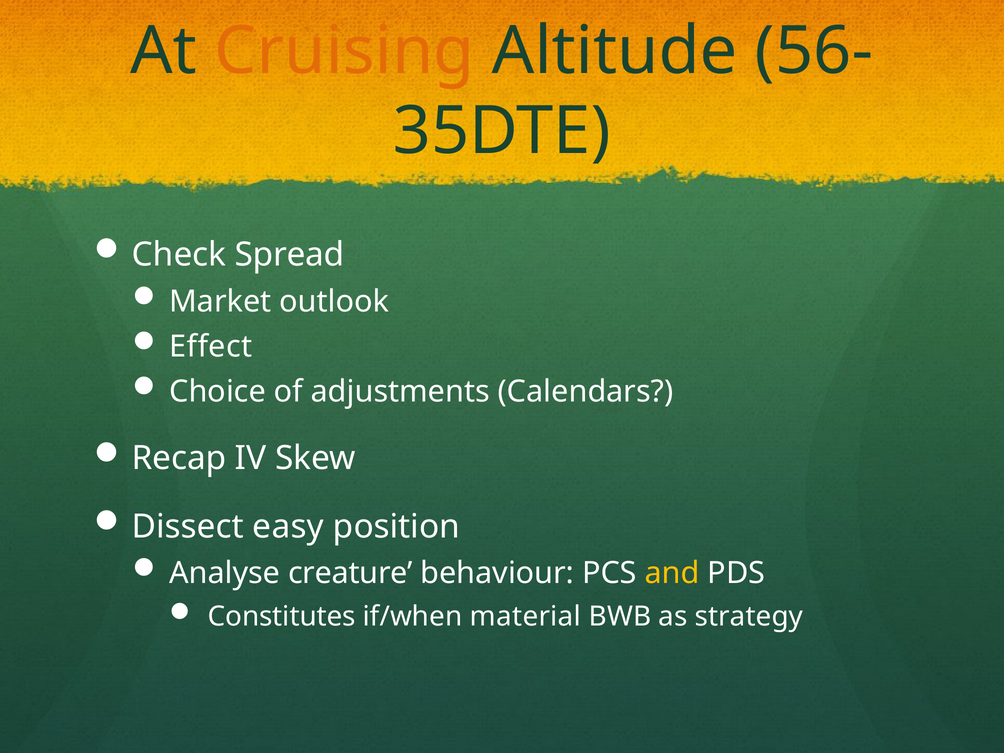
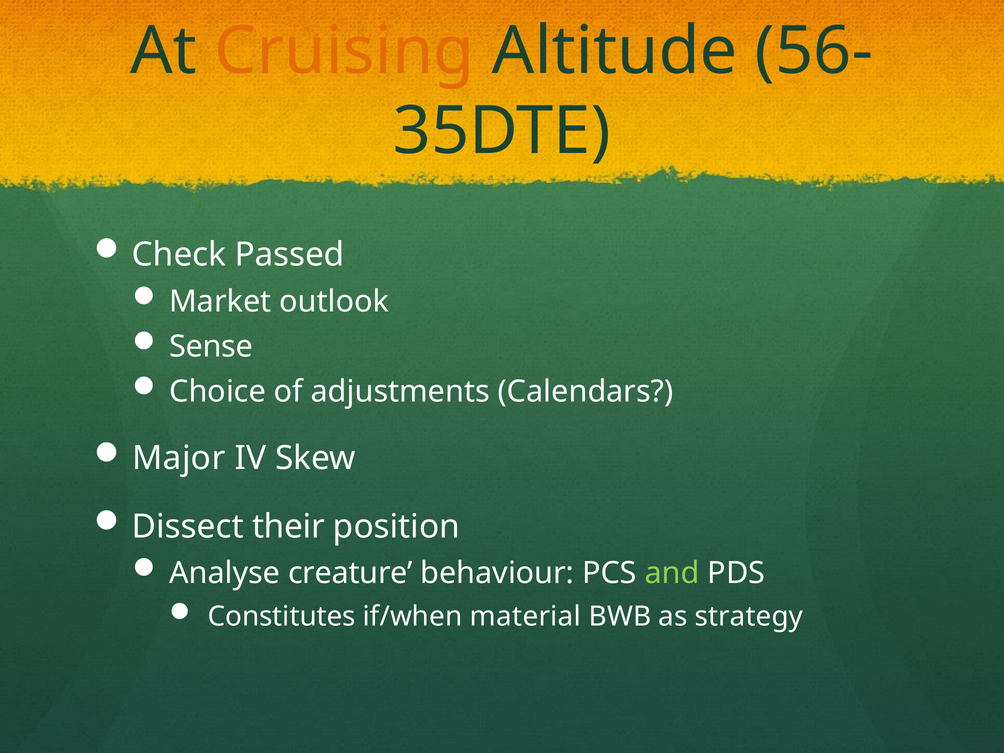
Spread: Spread -> Passed (290, 255)
Effect: Effect -> Sense (211, 347)
Recap: Recap -> Major (179, 458)
easy: easy -> their (288, 526)
and colour: yellow -> light green (672, 573)
